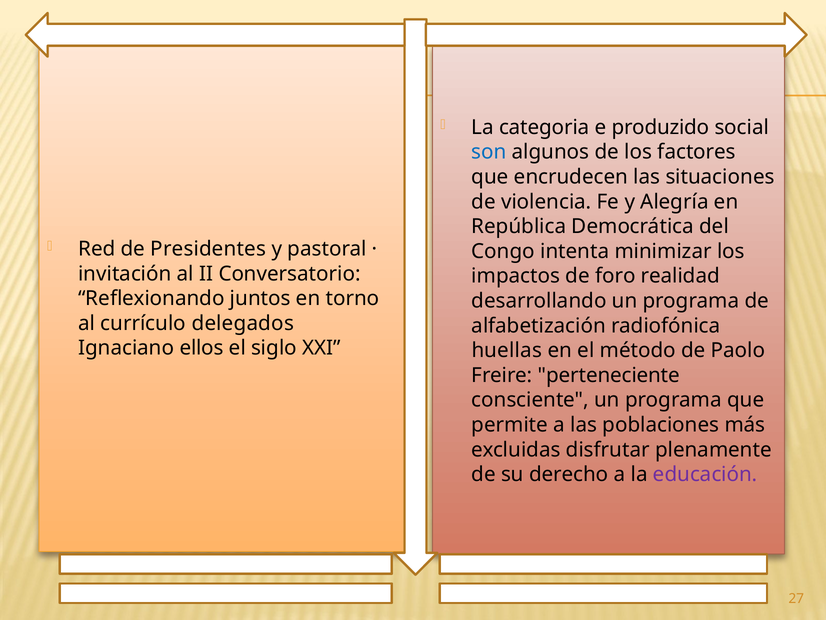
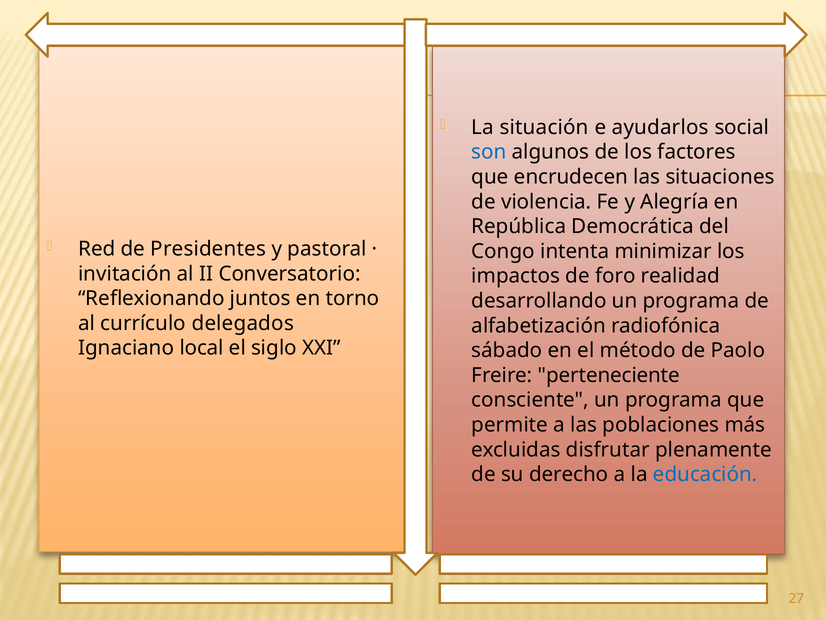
categoria: categoria -> situación (544, 127)
produzido: produzido -> ayudarlos (660, 127)
ellos: ellos -> local (202, 348)
huellas: huellas -> sábado (507, 350)
educación colour: purple -> blue (705, 474)
